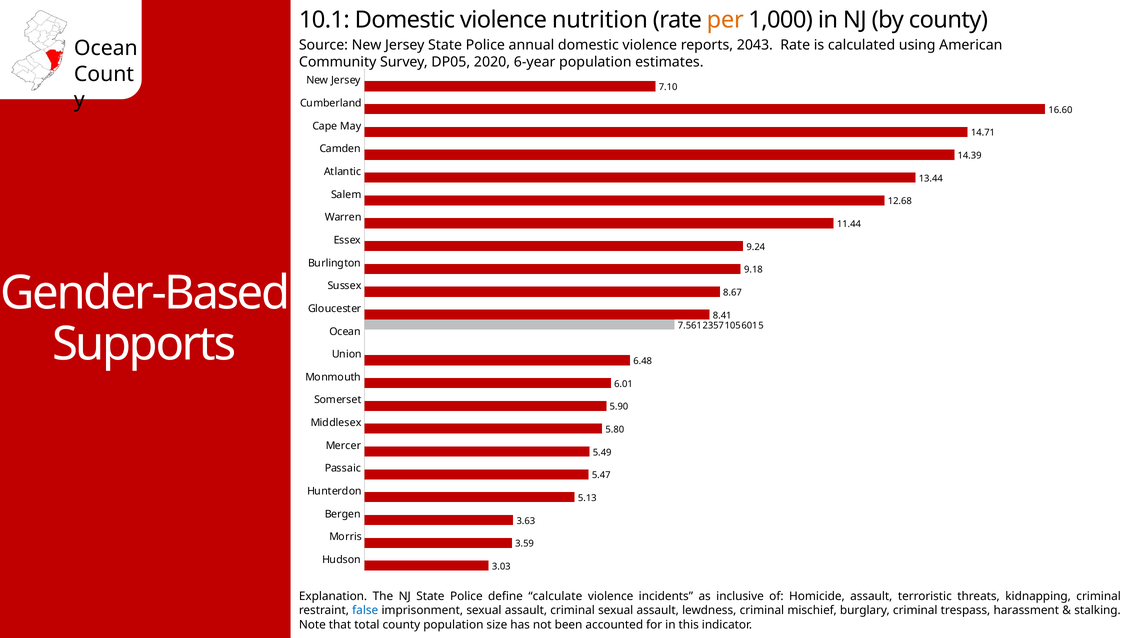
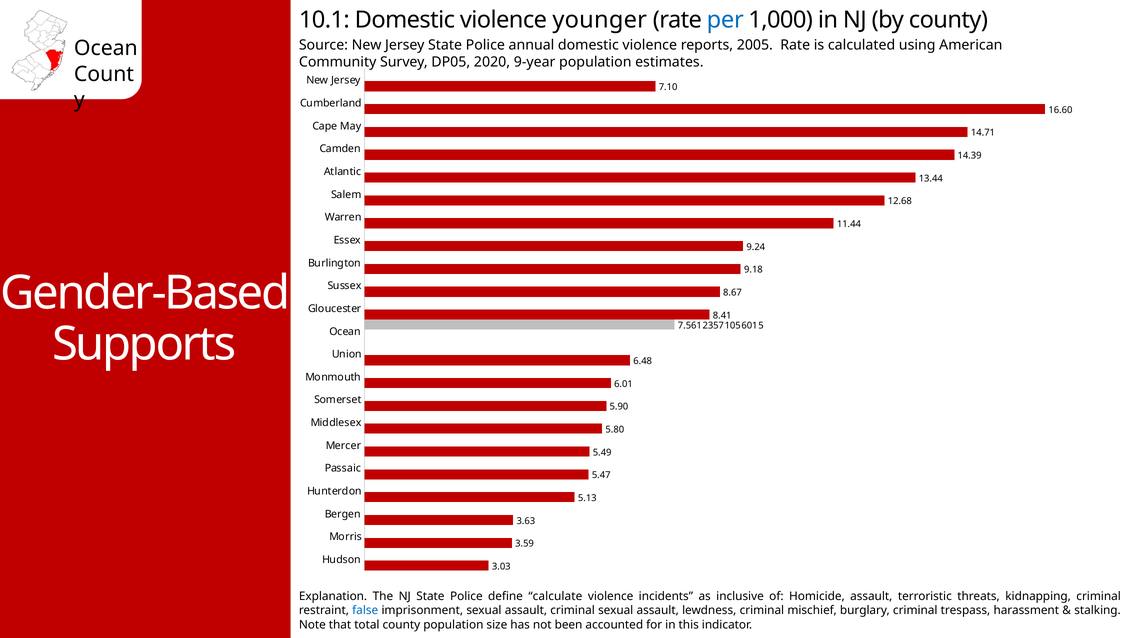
nutrition: nutrition -> younger (600, 20)
per colour: orange -> blue (725, 20)
2043: 2043 -> 2005 (755, 45)
6-year: 6-year -> 9-year (535, 62)
